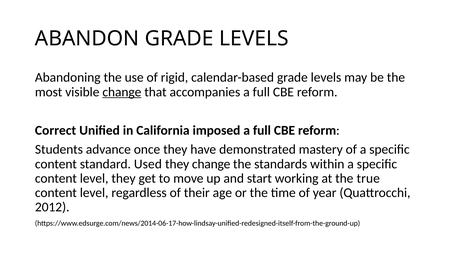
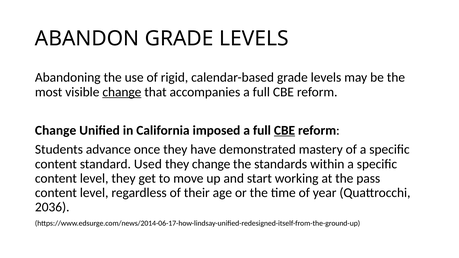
Correct: Correct -> Change (56, 130)
CBE underline: none -> present (284, 130)
true: true -> pass (368, 179)
2012: 2012 -> 2036 (52, 207)
